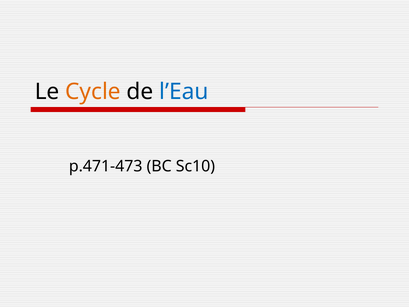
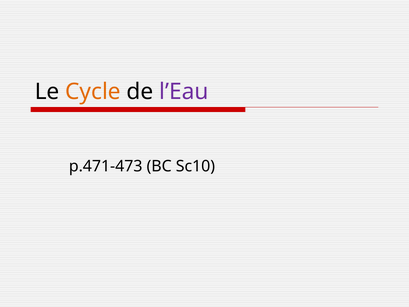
l’Eau colour: blue -> purple (184, 92)
